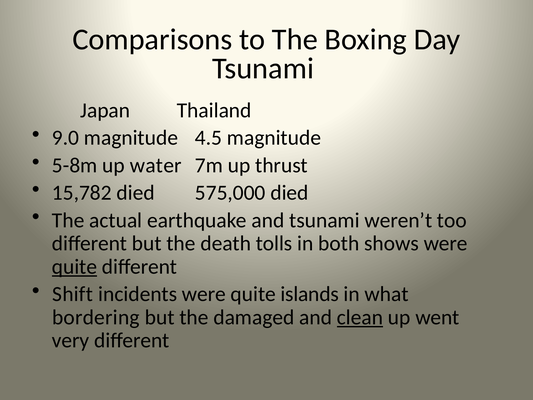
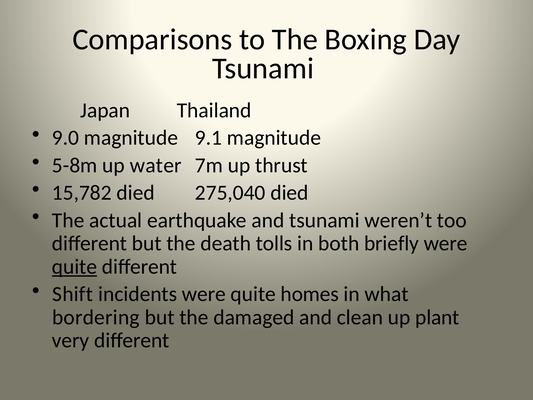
4.5: 4.5 -> 9.1 (209, 138)
575,000: 575,000 -> 275,040 (230, 193)
shows: shows -> briefly (392, 243)
islands: islands -> homes (310, 294)
clean underline: present -> none (360, 317)
went: went -> plant (437, 317)
